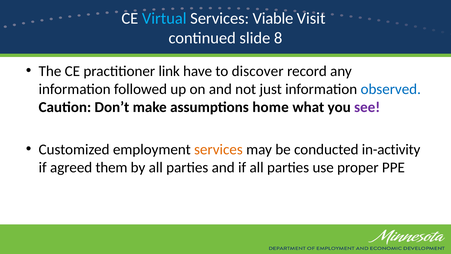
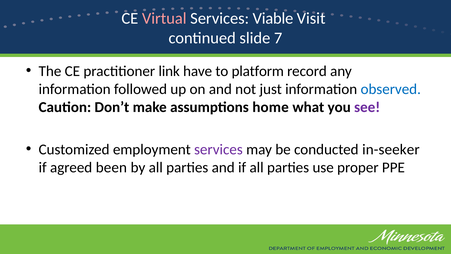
Virtual colour: light blue -> pink (164, 18)
8: 8 -> 7 (278, 38)
discover: discover -> platform (258, 71)
services colour: orange -> purple (218, 149)
in-activity: in-activity -> in-seeker (391, 149)
them: them -> been (111, 167)
